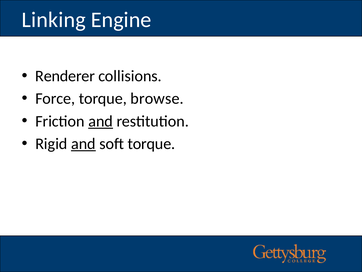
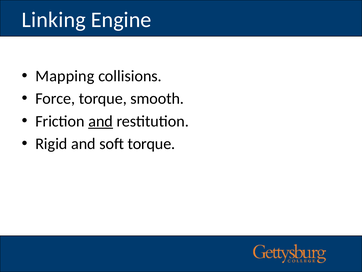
Renderer: Renderer -> Mapping (65, 76)
browse: browse -> smooth (157, 98)
and underline: present -> none (83, 144)
